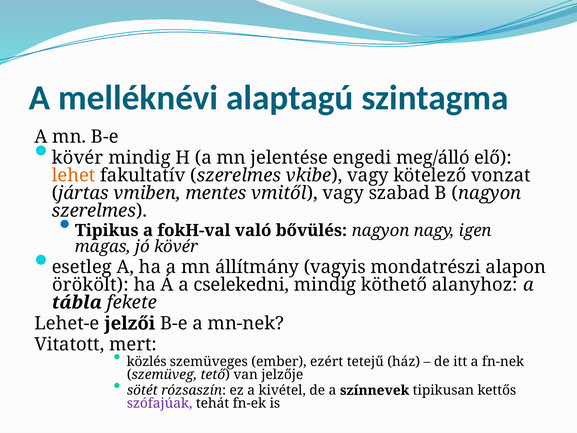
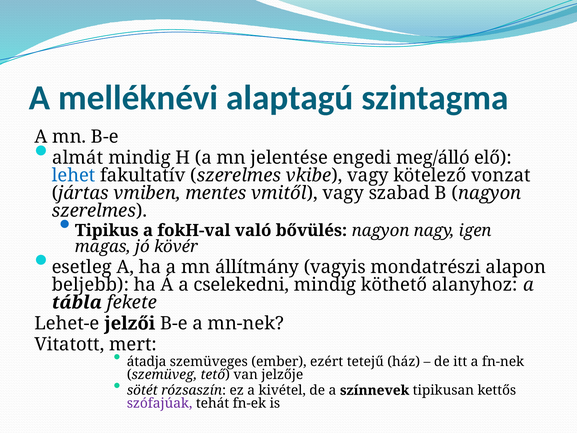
kövér: kövér -> almát (78, 158)
lehet colour: orange -> blue (74, 175)
örökölt: örökölt -> beljebb (90, 285)
közlés: közlés -> átadja (147, 361)
